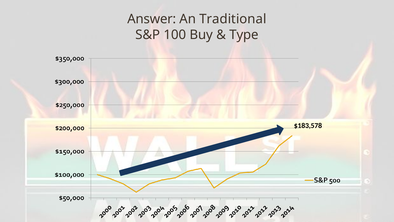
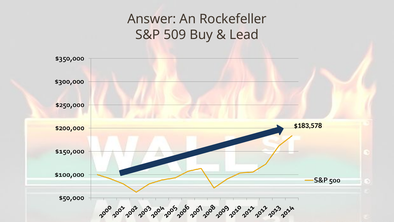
Traditional: Traditional -> Rockefeller (233, 19)
100: 100 -> 509 (175, 35)
Type: Type -> Lead (244, 35)
